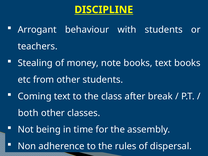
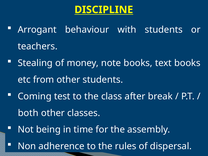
Coming text: text -> test (62, 96)
